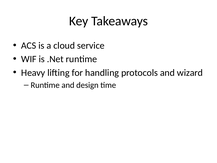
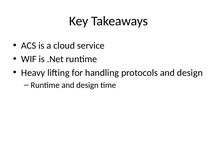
protocols and wizard: wizard -> design (190, 73)
